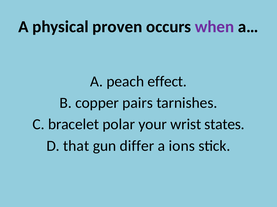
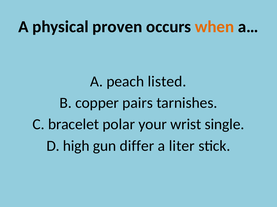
when colour: purple -> orange (215, 27)
effect: effect -> listed (167, 82)
states: states -> single (224, 125)
that: that -> high (76, 146)
ions: ions -> liter (182, 146)
